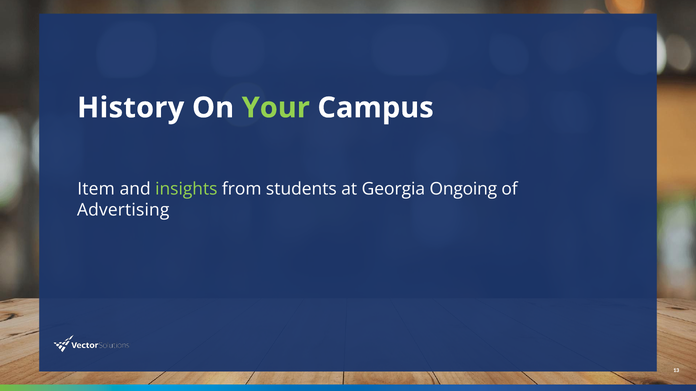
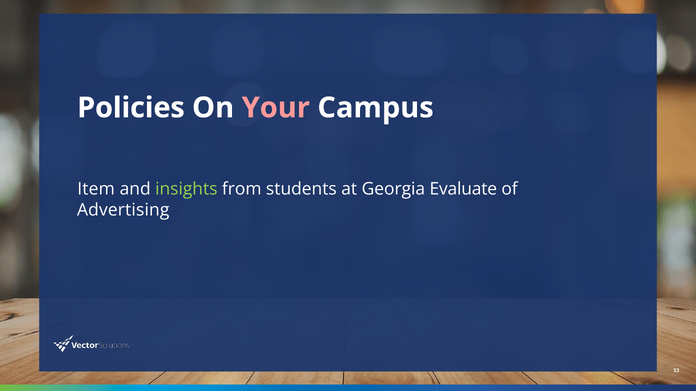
History: History -> Policies (131, 108)
Your colour: light green -> pink (276, 108)
Ongoing: Ongoing -> Evaluate (463, 189)
